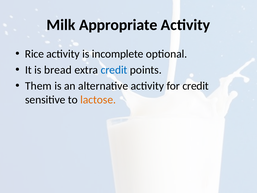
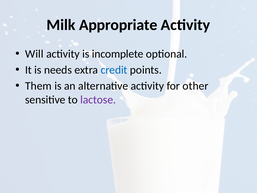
Rice: Rice -> Will (34, 54)
bread: bread -> needs (58, 70)
for credit: credit -> other (196, 86)
lactose colour: orange -> purple (98, 100)
